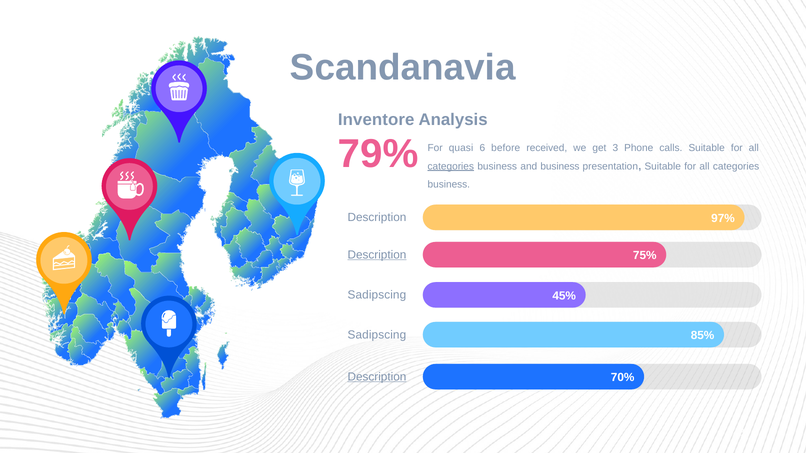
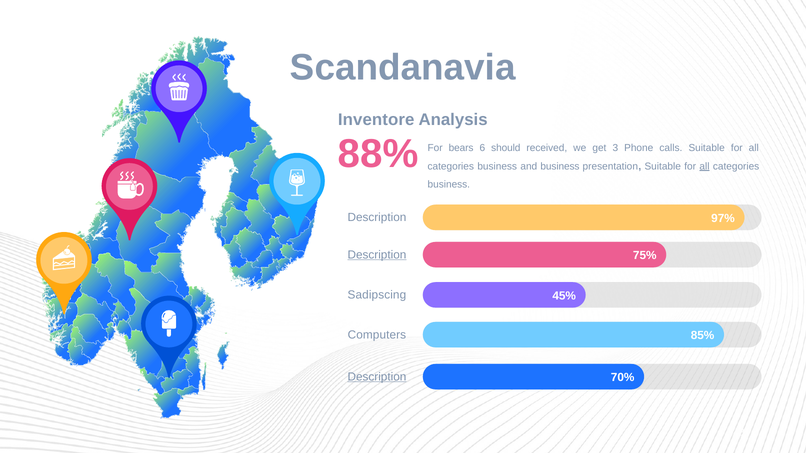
79%: 79% -> 88% (378, 154)
quasi: quasi -> bears (461, 148)
before: before -> should (506, 148)
categories underline: present -> none (451, 166)
all underline: none -> present (704, 166)
Sadipscing: Sadipscing -> Computers (377, 335)
